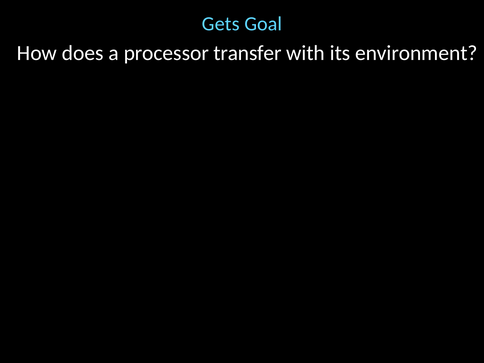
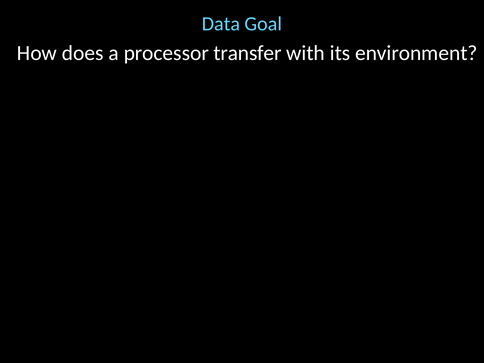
Gets: Gets -> Data (221, 24)
